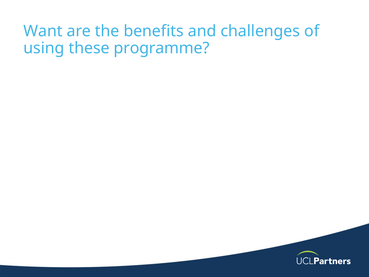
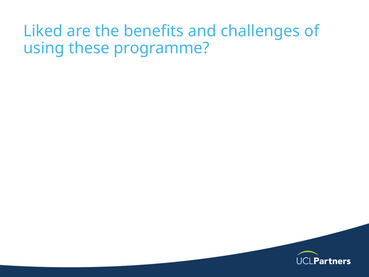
Want: Want -> Liked (43, 31)
